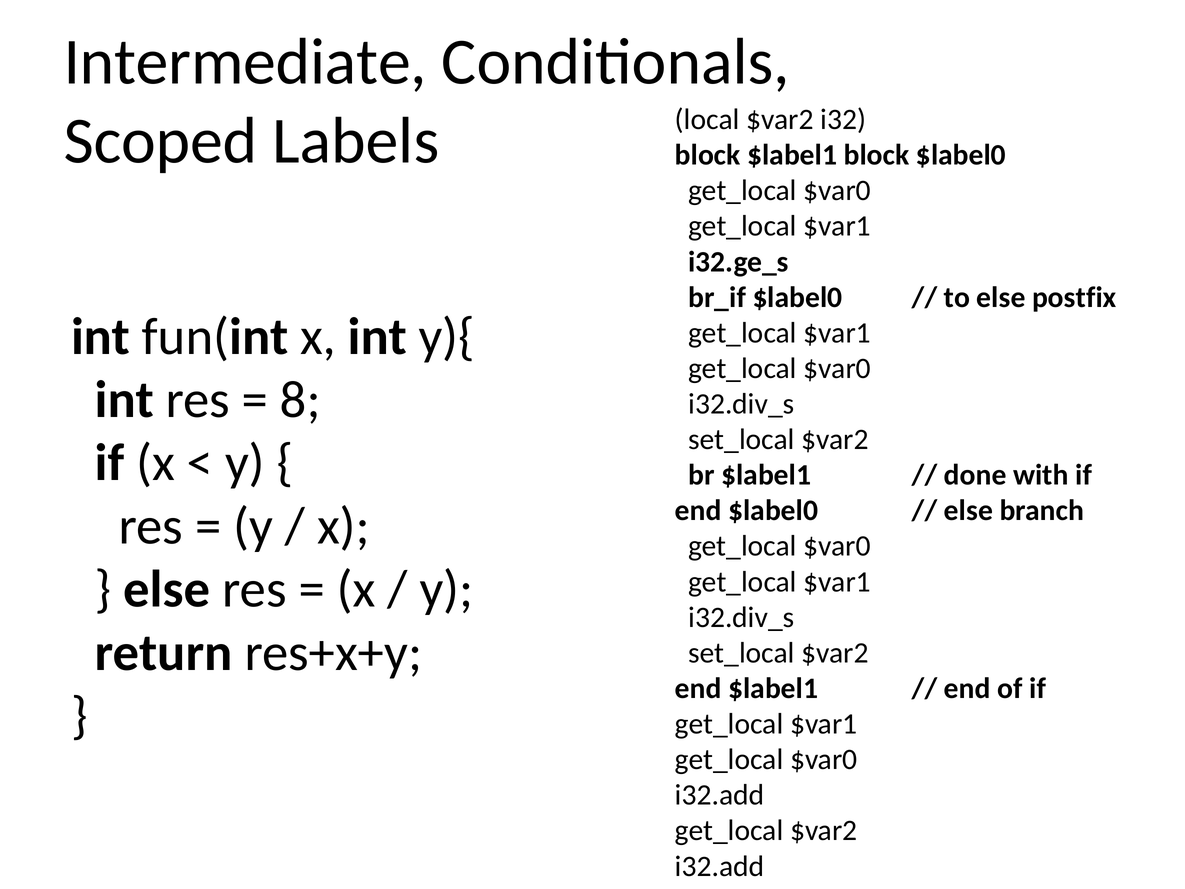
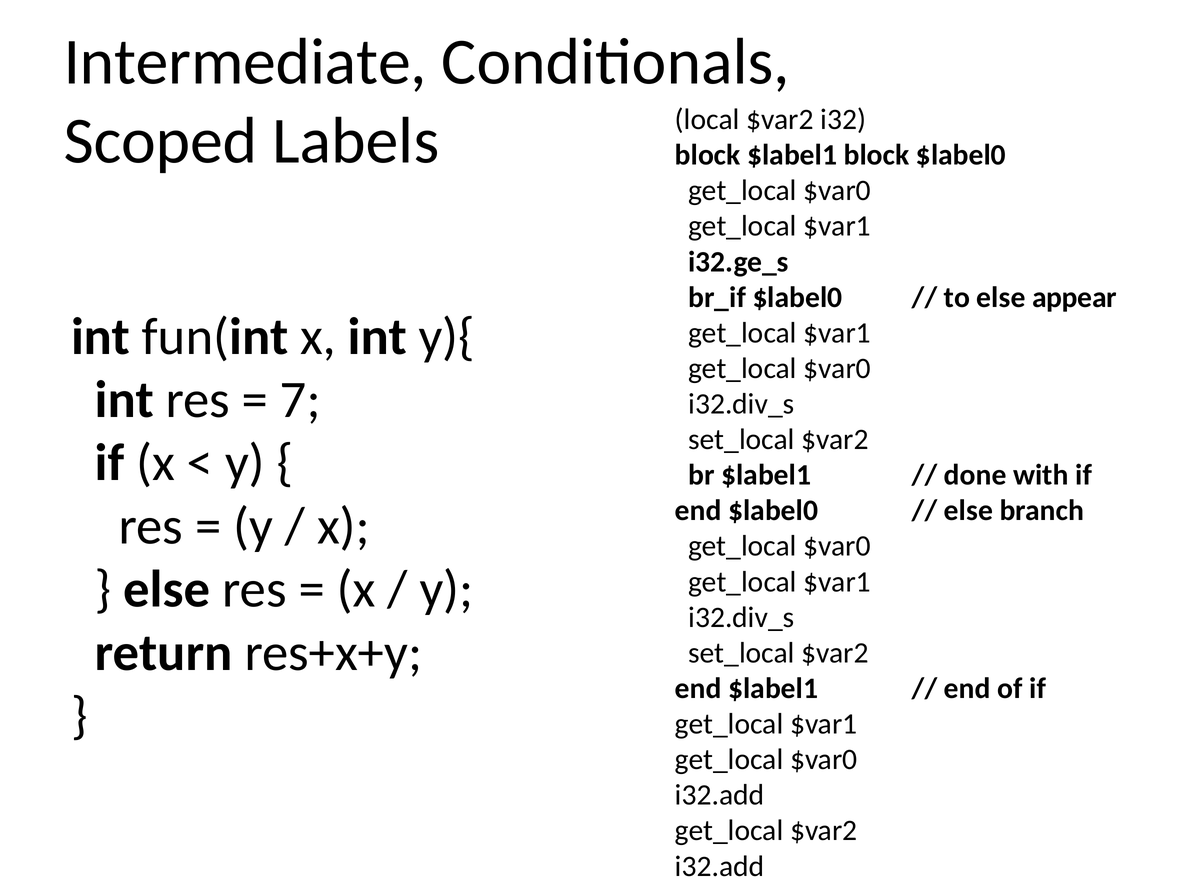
postfix: postfix -> appear (1074, 297)
8: 8 -> 7 (300, 400)
